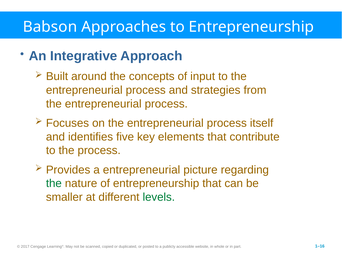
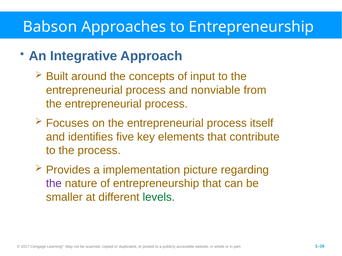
strategies: strategies -> nonviable (216, 90)
a entrepreneurial: entrepreneurial -> implementation (142, 170)
the colour: green -> purple (54, 184)
